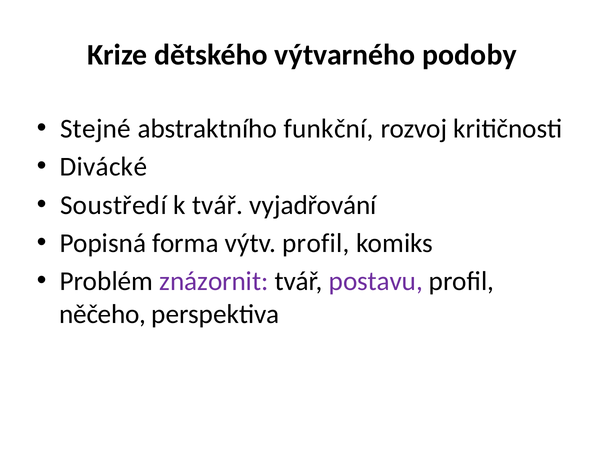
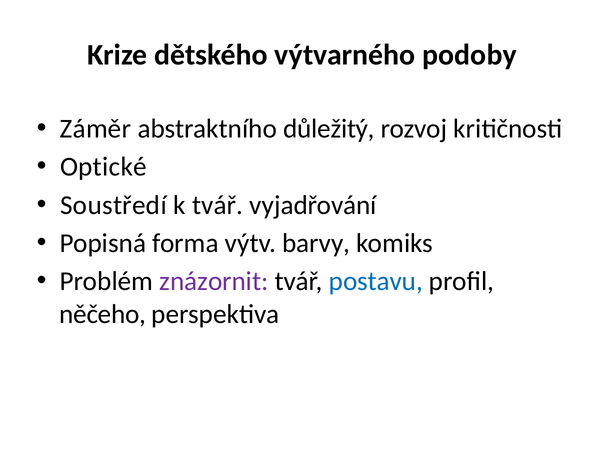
Stejné: Stejné -> Záměr (96, 129)
funkční: funkční -> důležitý (329, 129)
Divácké: Divácké -> Optické (103, 167)
výtv profil: profil -> barvy (316, 243)
postavu colour: purple -> blue (376, 281)
